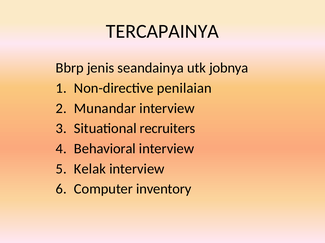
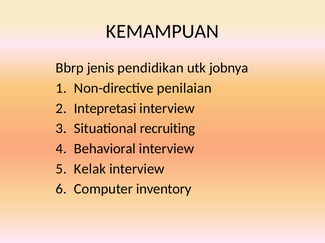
TERCAPAINYA: TERCAPAINYA -> KEMAMPUAN (162, 31)
seandainya: seandainya -> pendidikan (151, 68)
Munandar: Munandar -> Intepretasi (105, 109)
recruiters: recruiters -> recruiting (168, 129)
